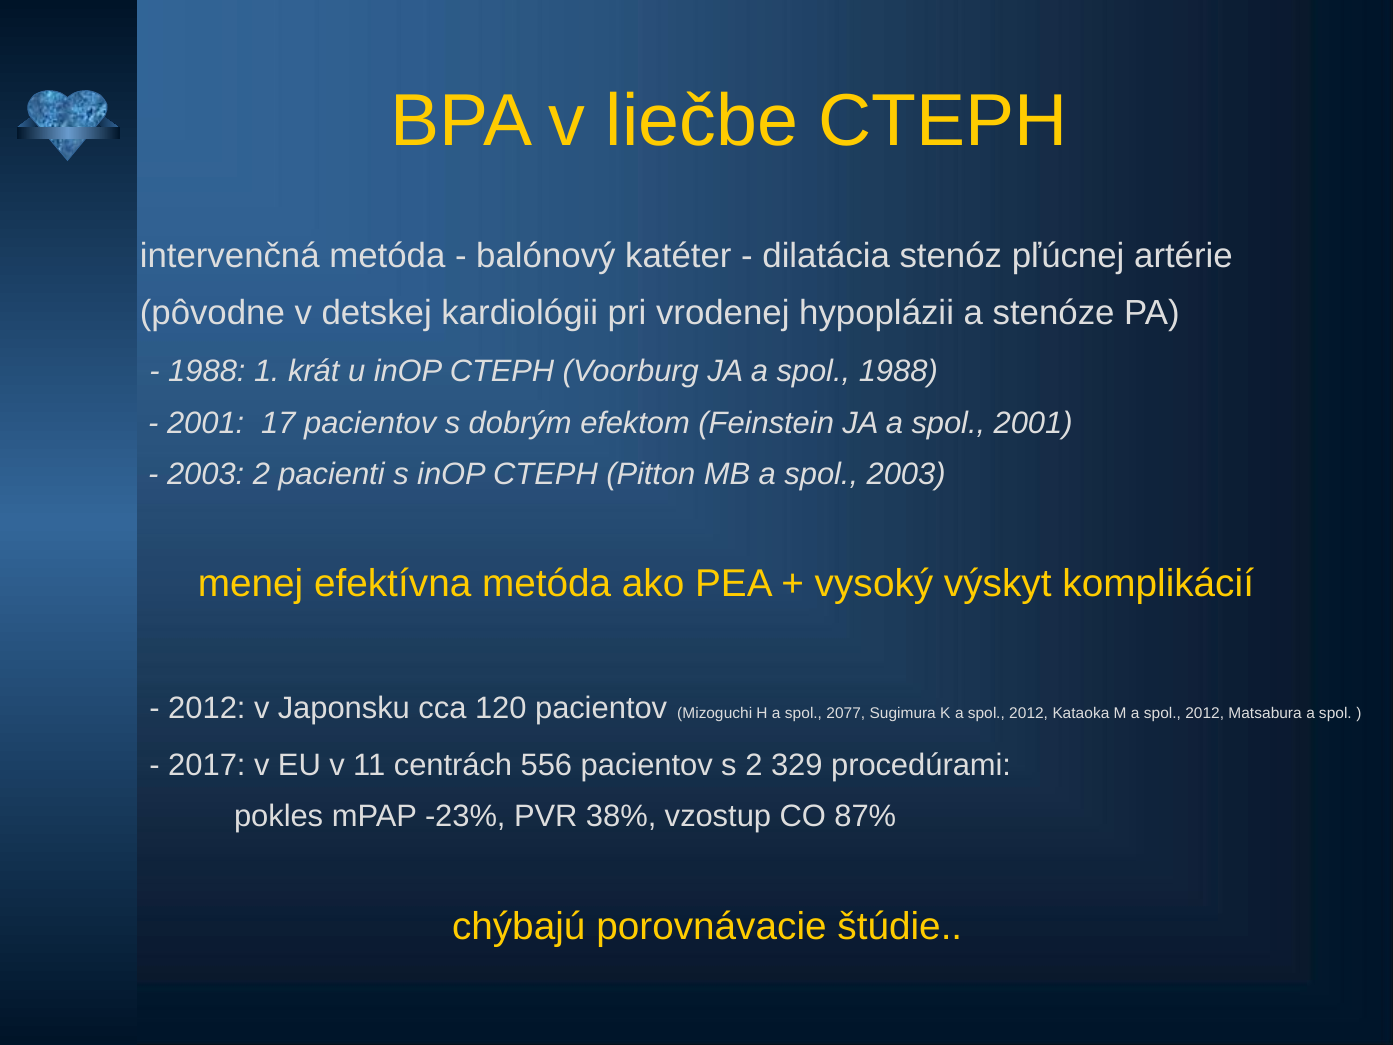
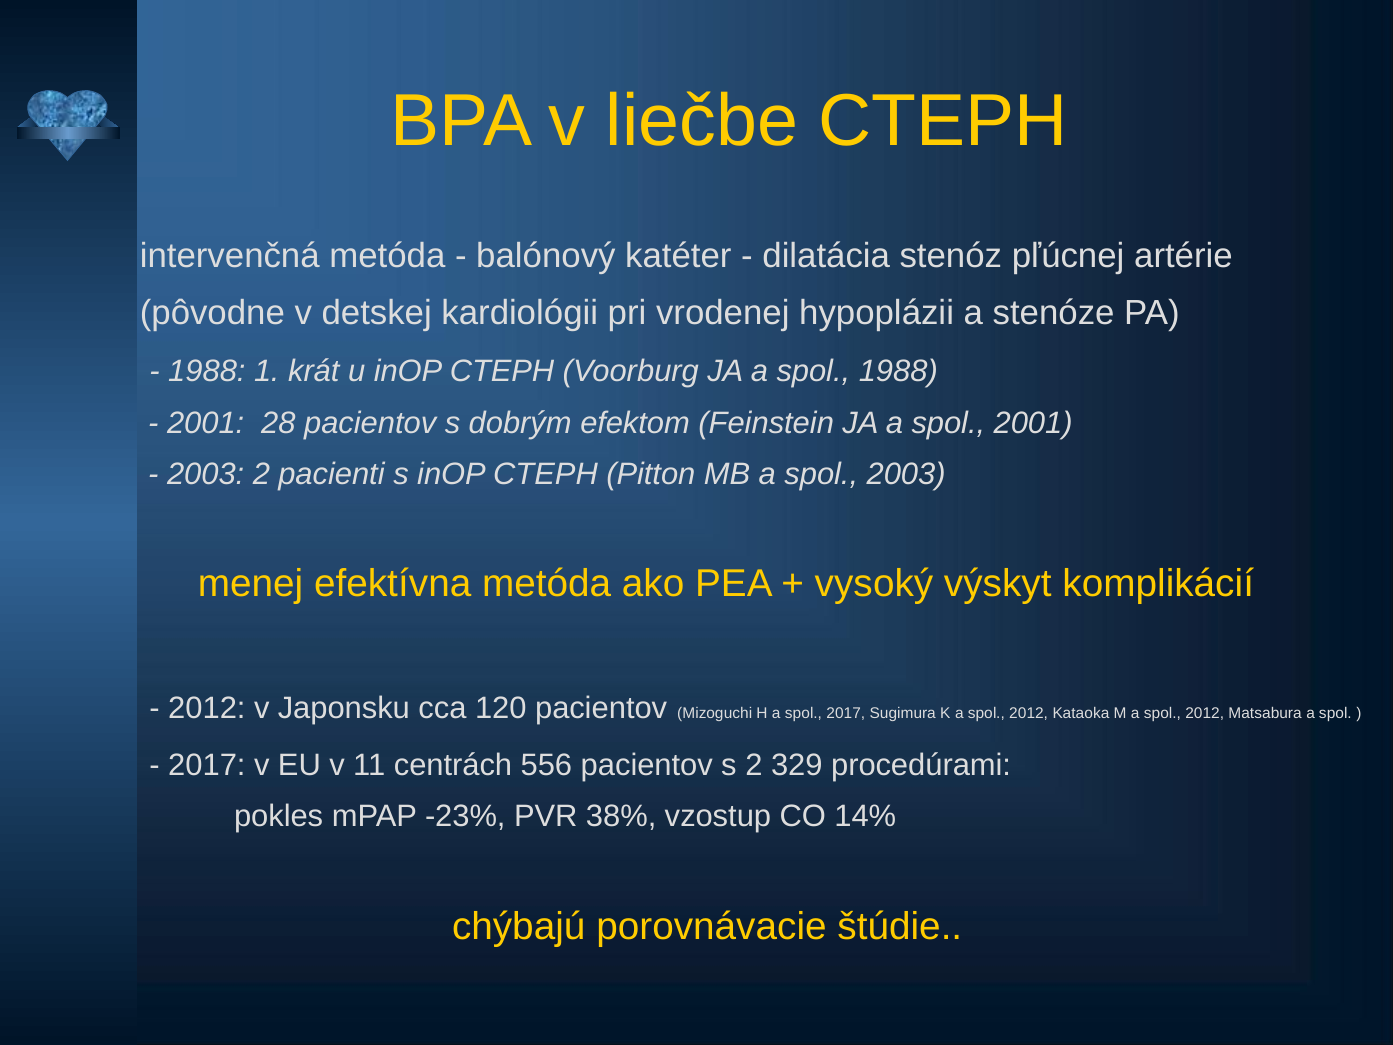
17: 17 -> 28 (278, 423)
spol 2077: 2077 -> 2017 (846, 713)
87%: 87% -> 14% (865, 816)
